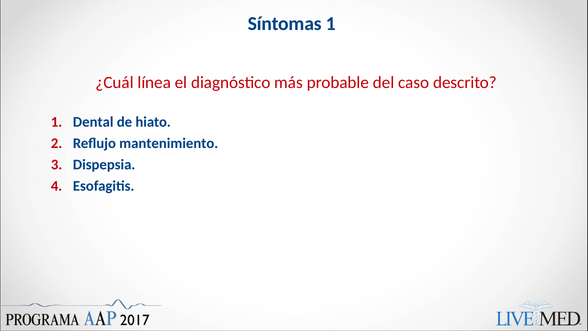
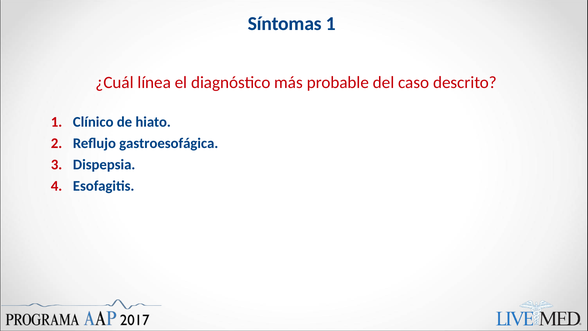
Dental: Dental -> Clínico (93, 122)
mantenimiento: mantenimiento -> gastroesofágica (169, 143)
